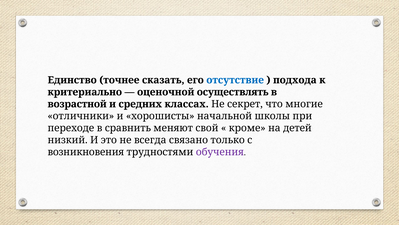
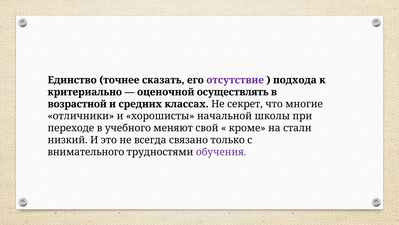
отсутствие colour: blue -> purple (235, 80)
сравнить: сравнить -> учебного (128, 128)
детей: детей -> стали (297, 128)
возникновения: возникновения -> внимательного (86, 152)
